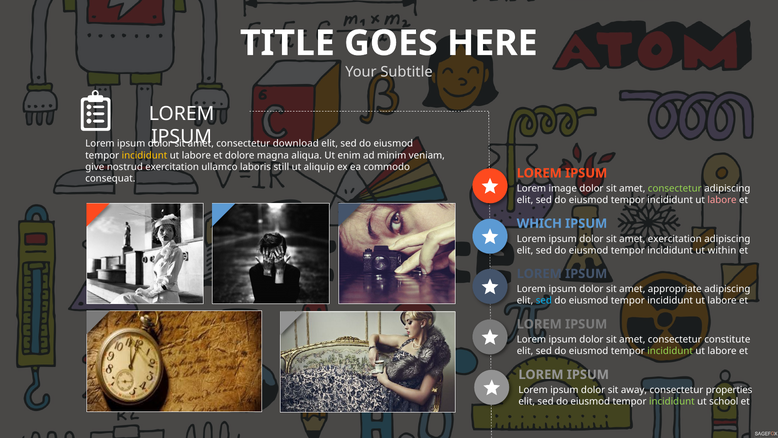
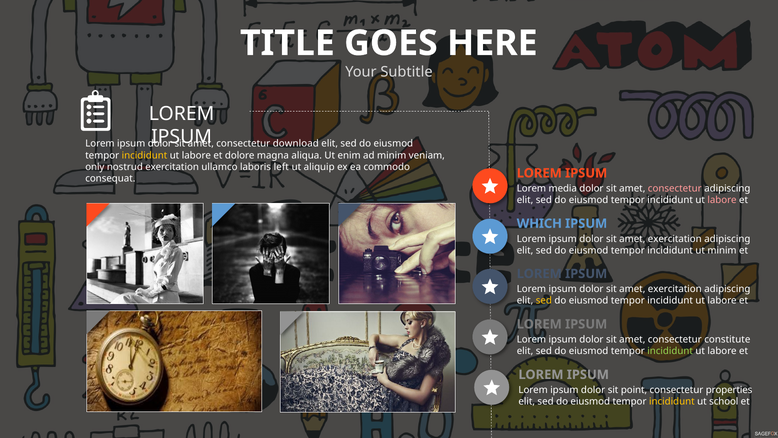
give: give -> only (95, 167)
still: still -> left (281, 167)
image: image -> media (563, 188)
consectetur colour: light green -> pink (675, 188)
ut within: within -> minim (722, 250)
appropriate: appropriate -> exercitation (675, 289)
sed colour: light blue -> yellow (544, 301)
away: away -> point (634, 390)
incididunt colour: light green -> yellow (672, 401)
